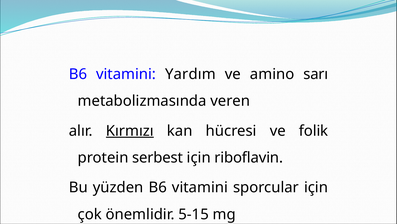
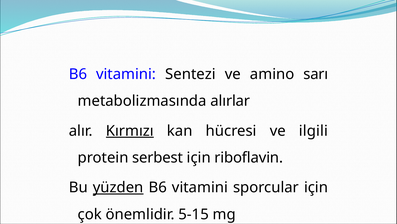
Yardım: Yardım -> Sentezi (190, 74)
veren: veren -> alırlar (230, 101)
folik: folik -> ilgili (313, 130)
yüzden underline: none -> present (118, 187)
